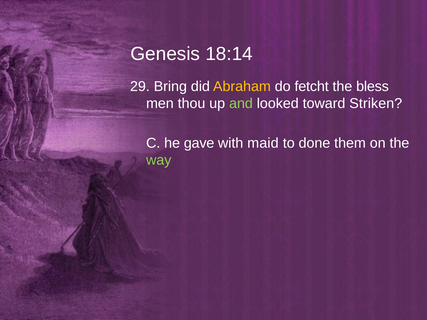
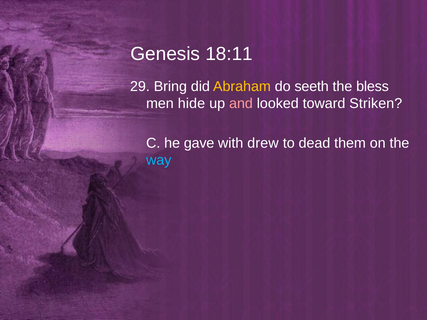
18:14: 18:14 -> 18:11 (229, 54)
fetcht: fetcht -> seeth (312, 86)
thou: thou -> hide (191, 103)
and colour: light green -> pink (241, 103)
maid: maid -> drew (263, 143)
done: done -> dead (314, 143)
way colour: light green -> light blue (159, 160)
